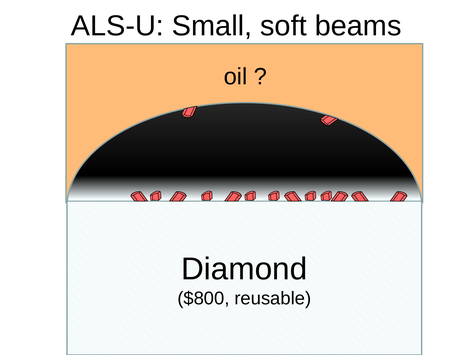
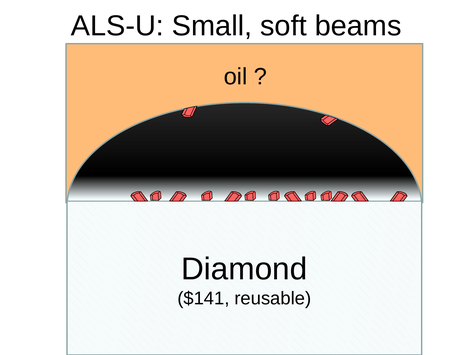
$800: $800 -> $141 (203, 298)
